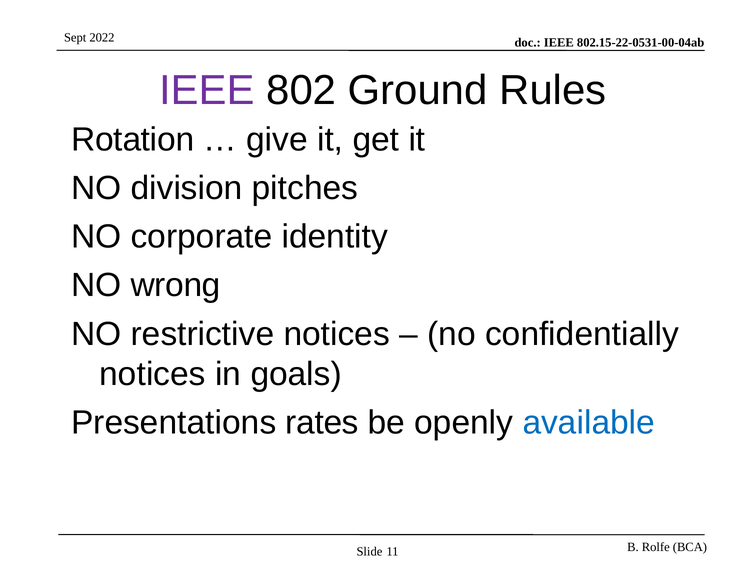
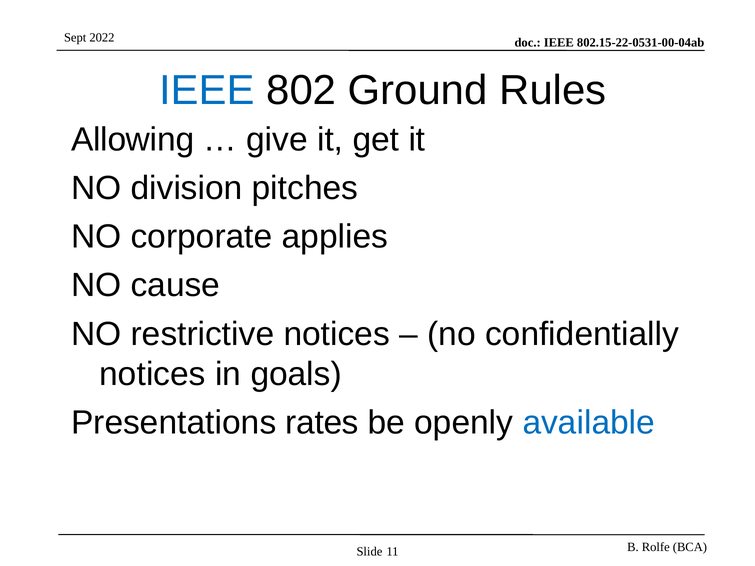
IEEE colour: purple -> blue (207, 91)
Rotation: Rotation -> Allowing (133, 140)
identity: identity -> applies (335, 237)
wrong: wrong -> cause (175, 286)
